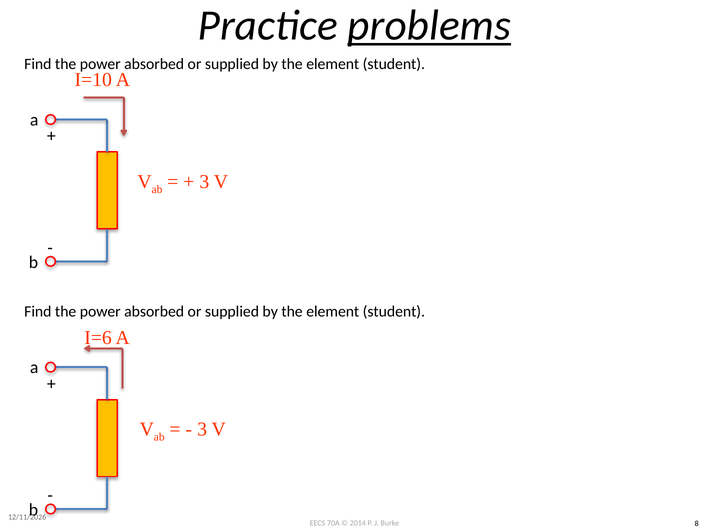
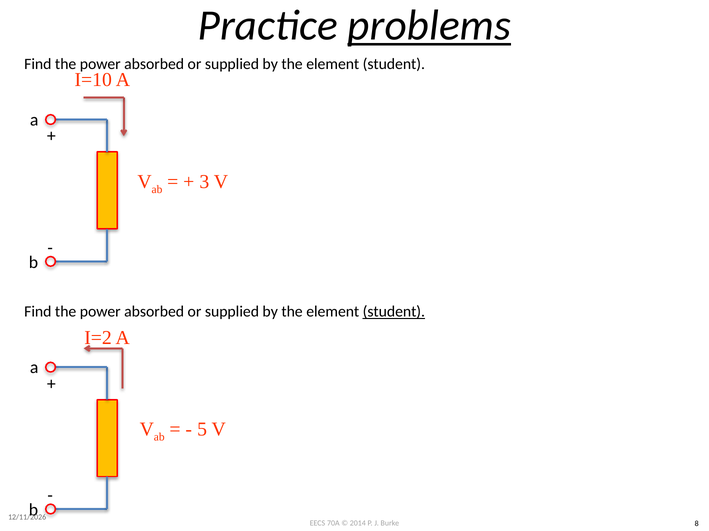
student underline: none -> present (394, 312)
I=6: I=6 -> I=2 (98, 338)
3: 3 -> 5 (202, 430)
